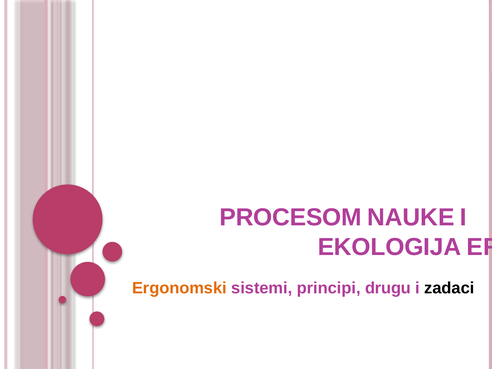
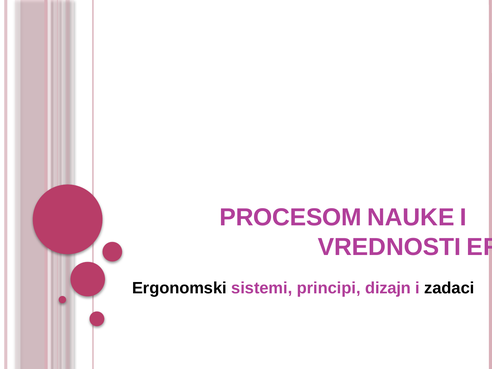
EKOLOGIJA: EKOLOGIJA -> VREDNOSTI (389, 247)
Ergonomski colour: orange -> black (179, 288)
drugu: drugu -> dizajn (388, 288)
